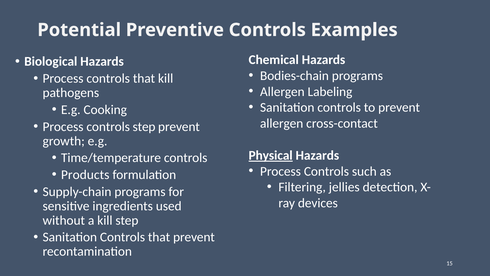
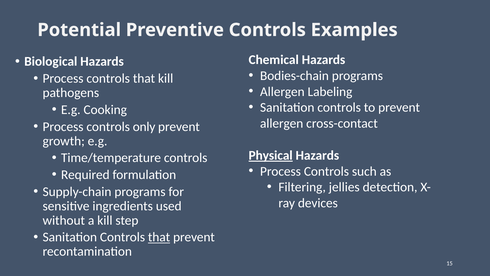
controls step: step -> only (144, 126)
Products: Products -> Required (85, 175)
that underline: none -> present (159, 237)
